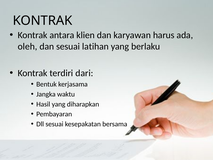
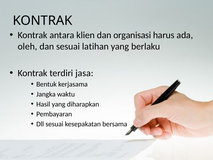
karyawan: karyawan -> organisasi (132, 35)
dari: dari -> jasa (84, 73)
